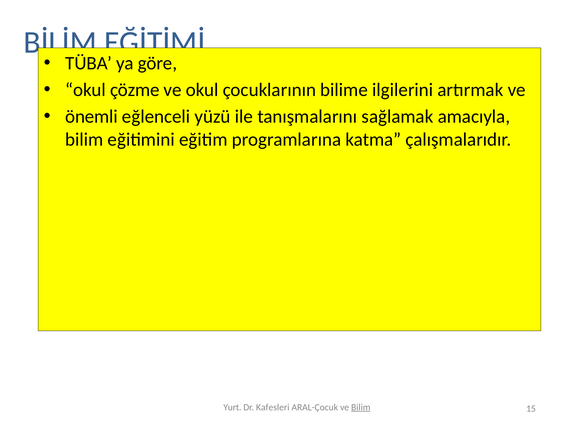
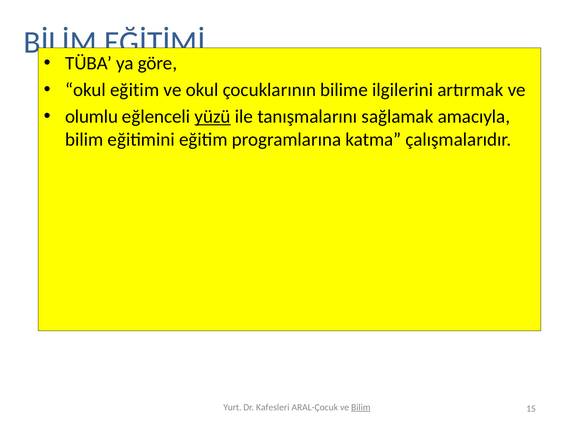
okul çözme: çözme -> eğitim (135, 90)
önemli: önemli -> olumlu (92, 116)
yüzü underline: none -> present (213, 116)
